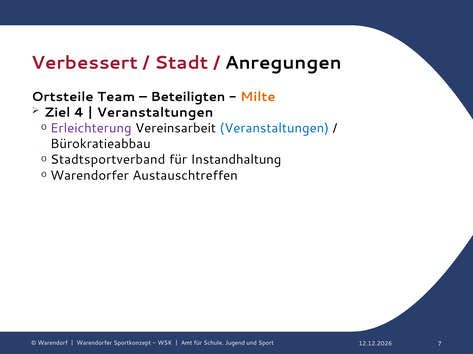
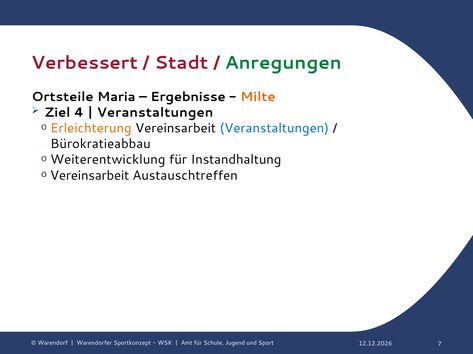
Anregungen colour: black -> green (283, 63)
Team: Team -> Maria (116, 97)
Beteiligten: Beteiligten -> Ergebnisse (188, 97)
Erleichterung colour: purple -> orange (91, 128)
Stadtsportverband: Stadtsportverband -> Weiterentwicklung (108, 160)
Warendorfer: Warendorfer -> Vereinsarbeit (90, 176)
